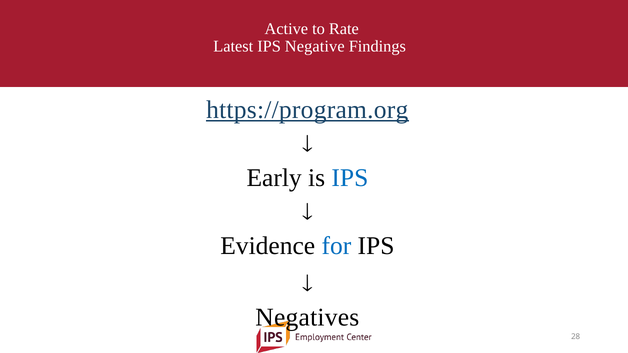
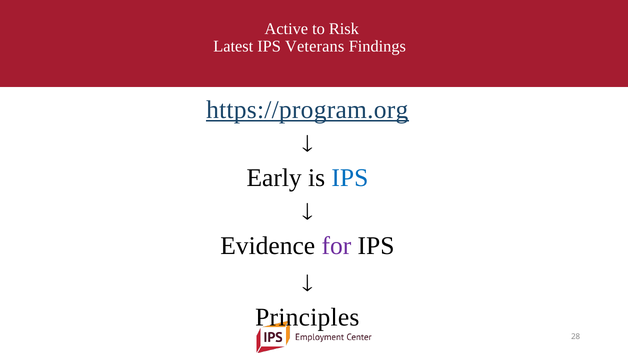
Rate: Rate -> Risk (344, 29)
Negative: Negative -> Veterans (315, 46)
for colour: blue -> purple (336, 246)
Negatives: Negatives -> Principles (307, 317)
